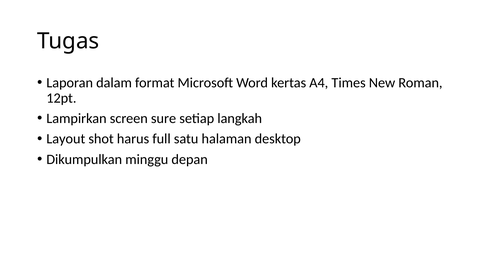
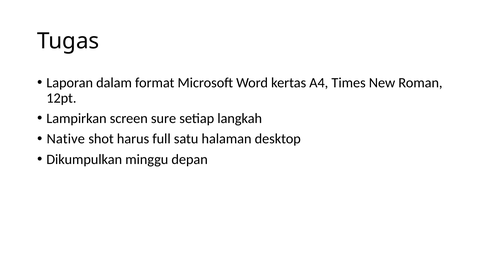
Layout: Layout -> Native (66, 139)
